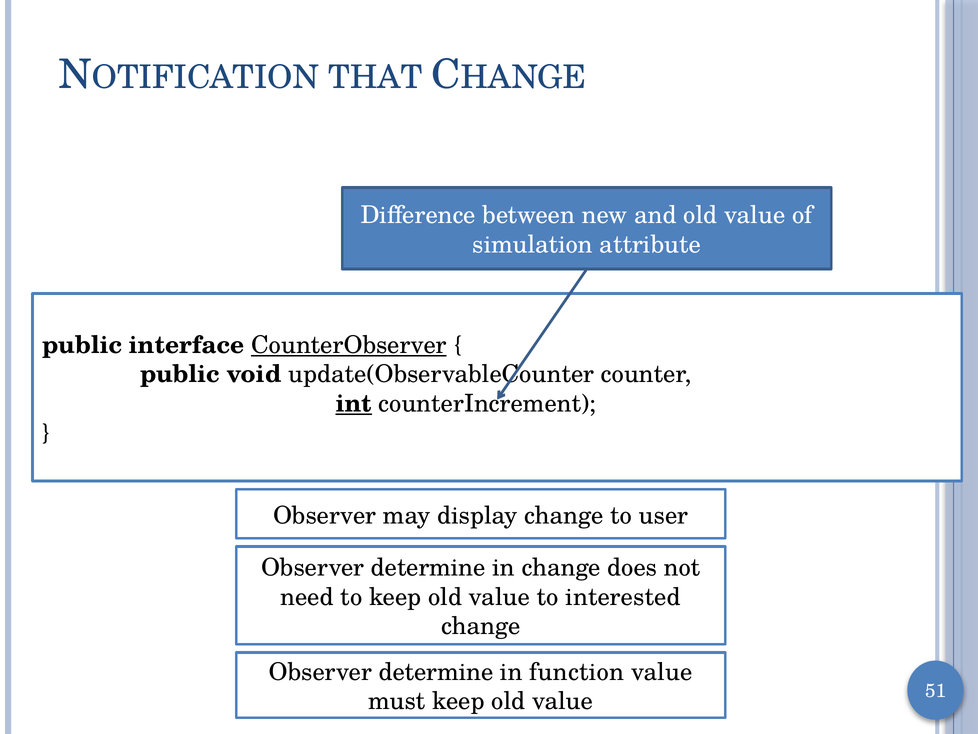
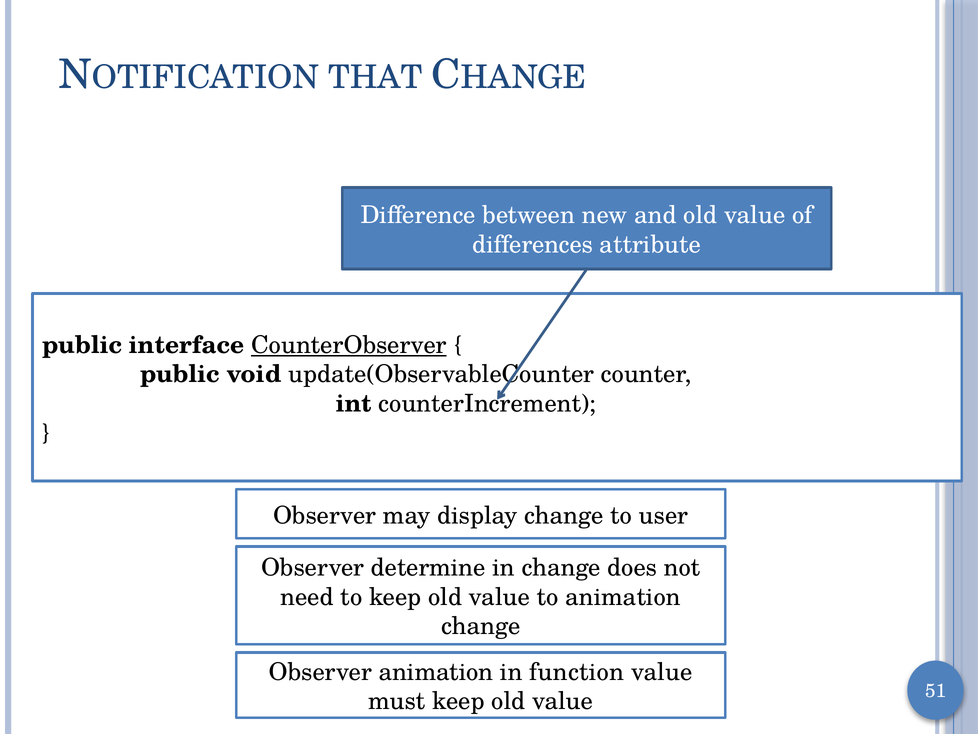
simulation: simulation -> differences (533, 245)
int underline: present -> none (354, 403)
to interested: interested -> animation (623, 597)
determine: determine -> animation (436, 672)
